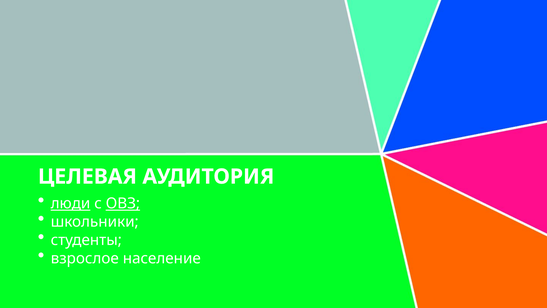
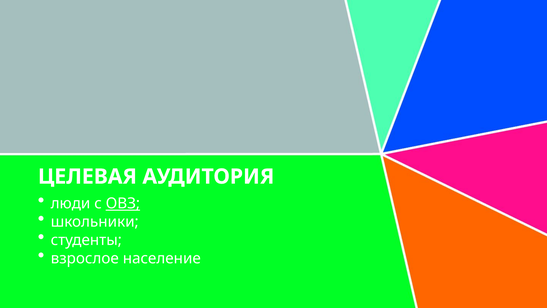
люди underline: present -> none (71, 203)
